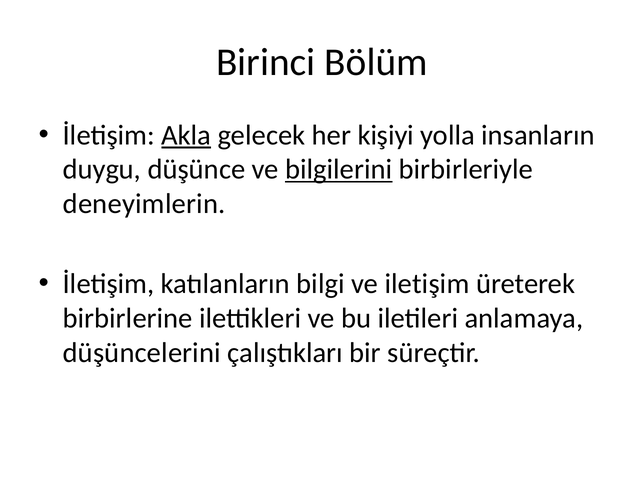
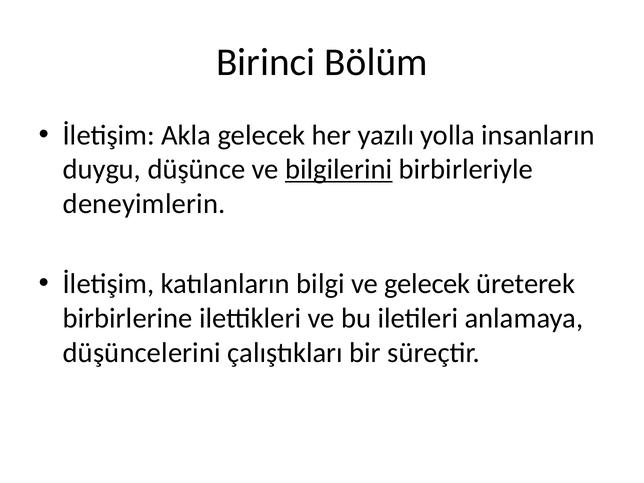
Akla underline: present -> none (186, 135)
kişiyi: kişiyi -> yazılı (386, 135)
ve iletişim: iletişim -> gelecek (427, 284)
